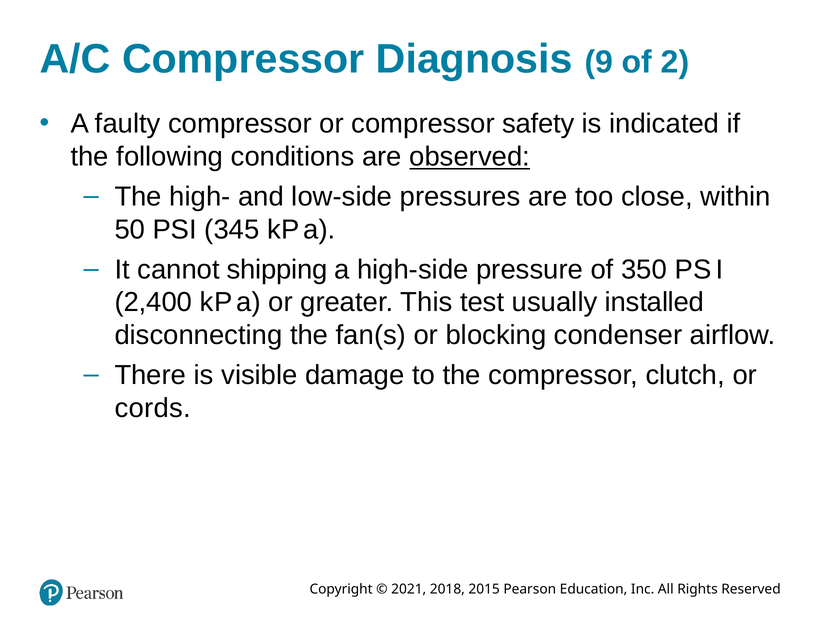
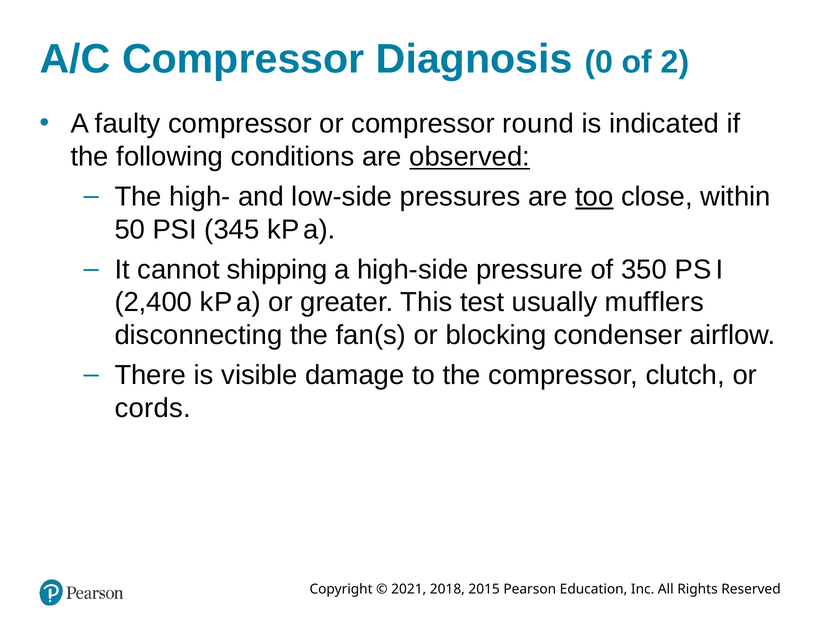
9: 9 -> 0 (599, 62)
safety: safety -> round (538, 124)
too underline: none -> present (594, 197)
installed: installed -> mufflers (654, 302)
